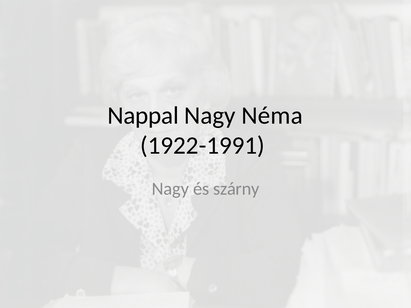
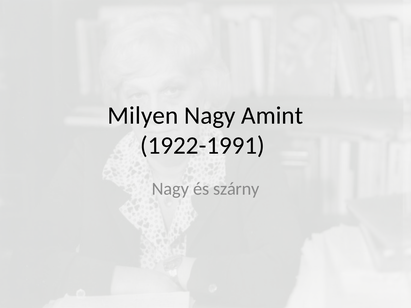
Nappal: Nappal -> Milyen (143, 115)
Néma: Néma -> Amint (272, 115)
